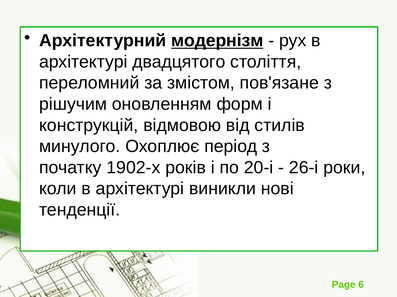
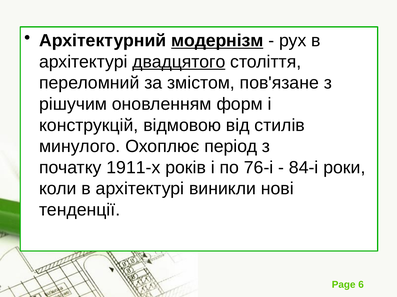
двадцятого underline: none -> present (179, 62)
1902-х: 1902-х -> 1911-х (133, 168)
20-і: 20-і -> 76-і (259, 168)
26-і: 26-і -> 84-і (304, 168)
